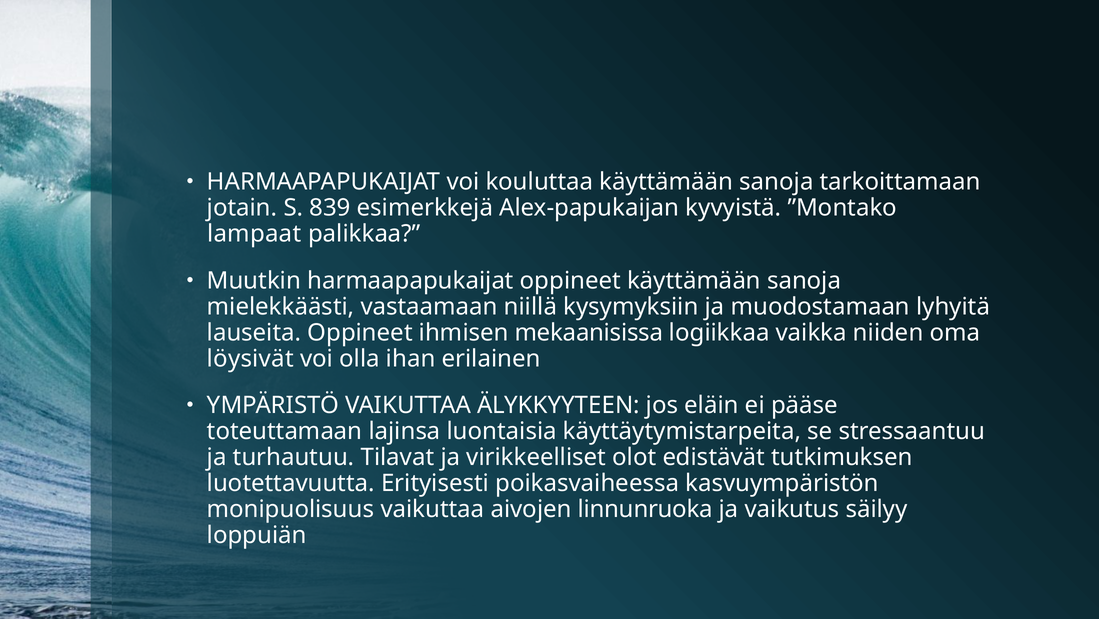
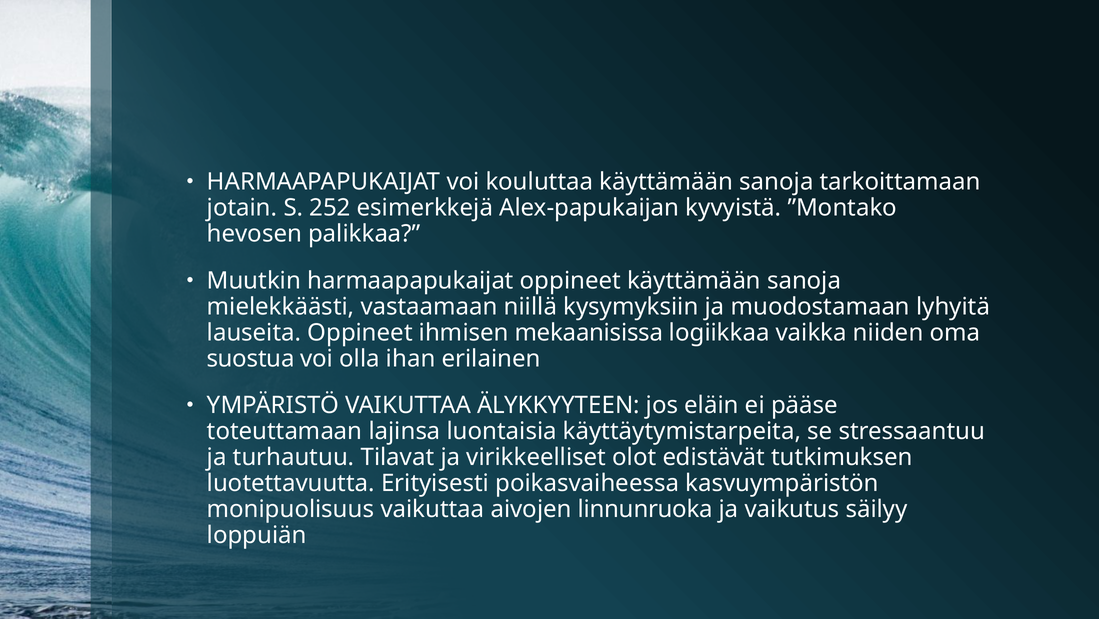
839: 839 -> 252 (330, 208)
lampaat: lampaat -> hevosen (254, 234)
löysivät: löysivät -> suostua (251, 358)
